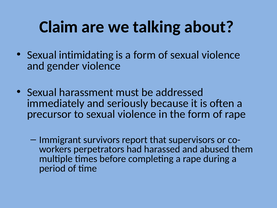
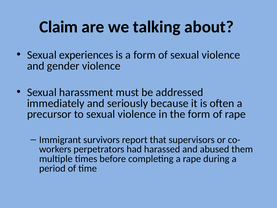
intimidating: intimidating -> experiences (86, 55)
